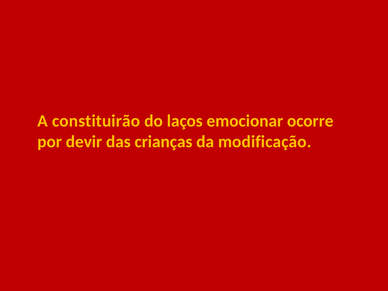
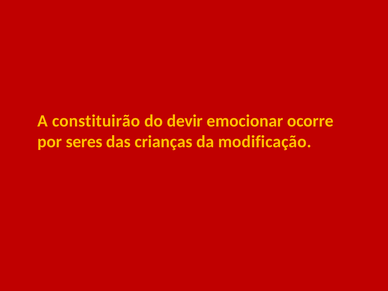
laços: laços -> devir (185, 121)
devir: devir -> seres (84, 142)
